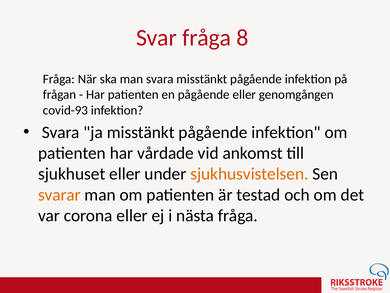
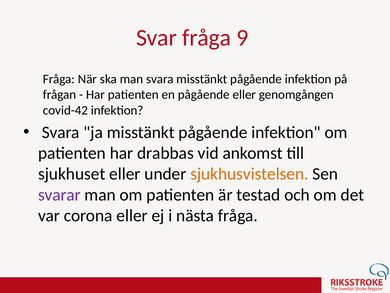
8: 8 -> 9 (242, 38)
covid-93: covid-93 -> covid-42 (65, 110)
vårdade: vårdade -> drabbas (165, 153)
svarar colour: orange -> purple (59, 195)
